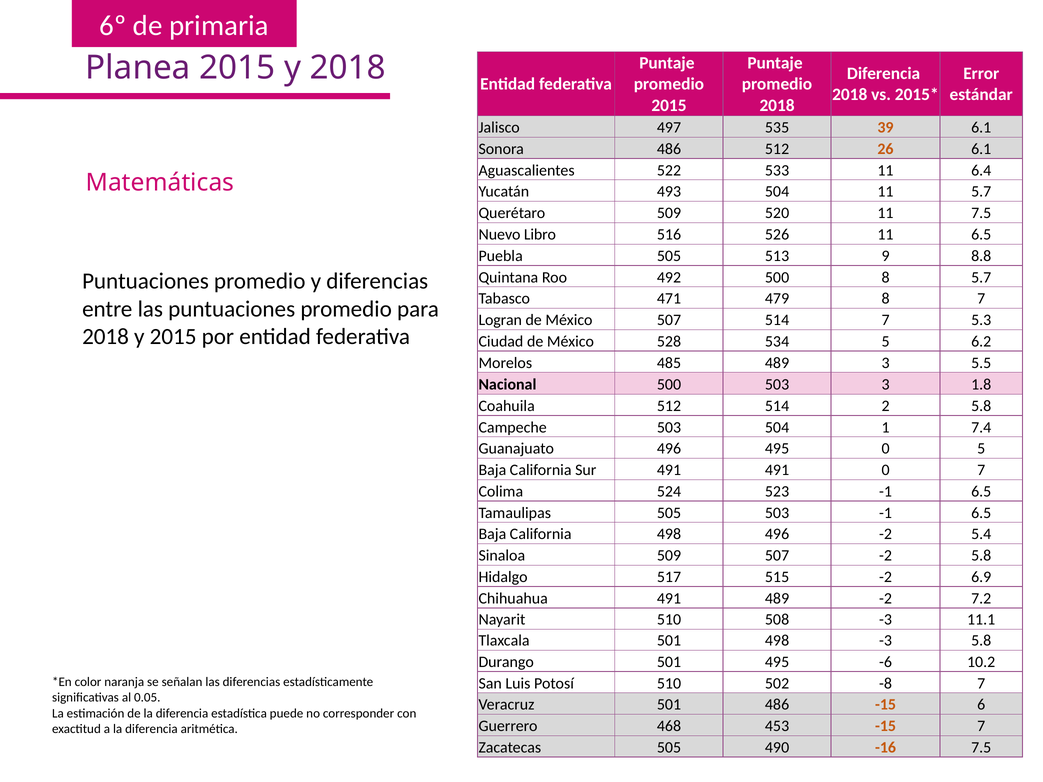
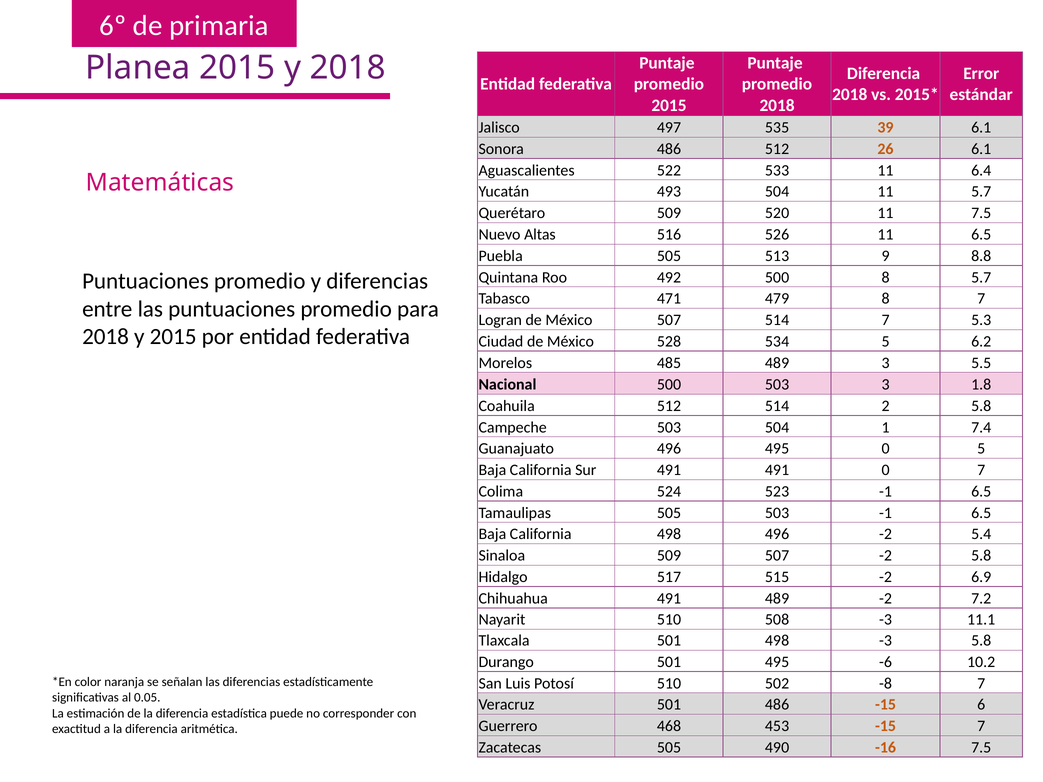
Libro: Libro -> Altas (540, 235)
